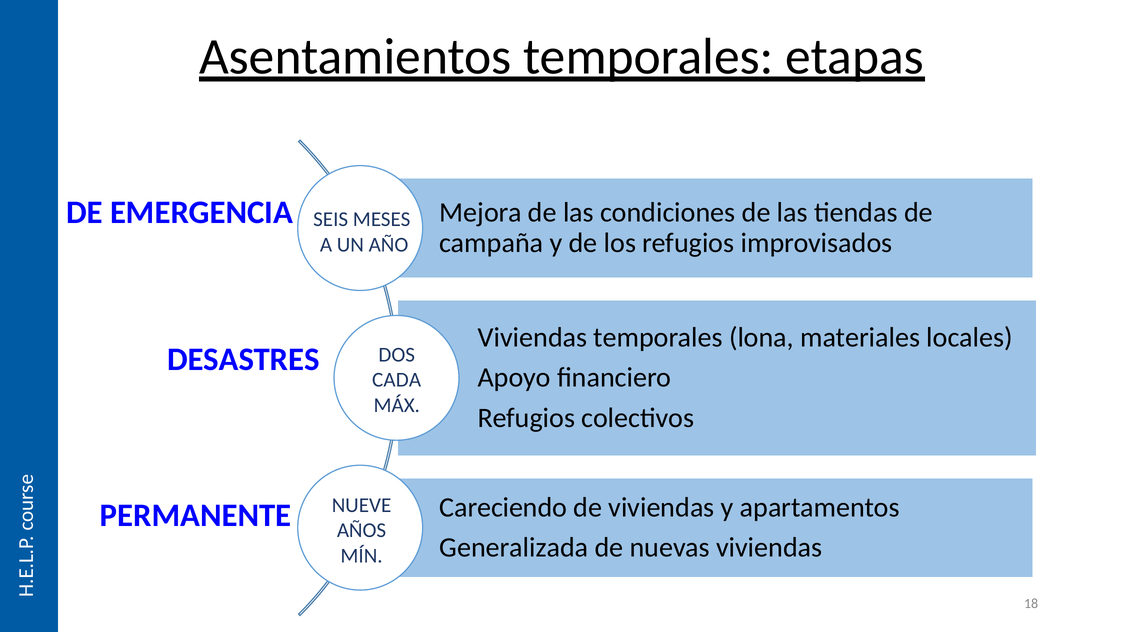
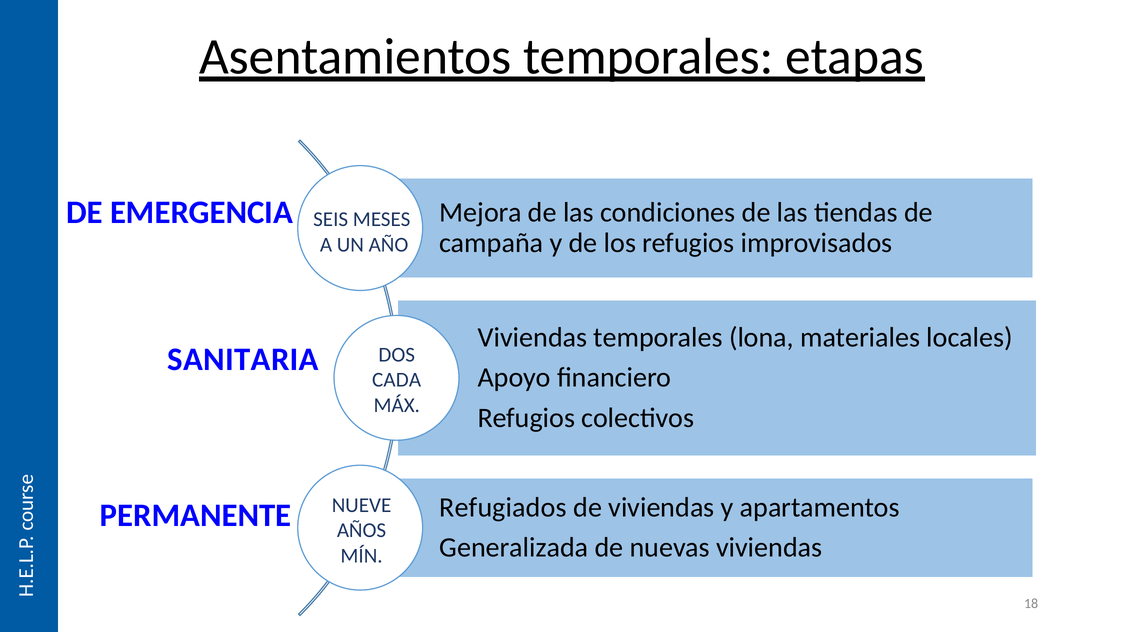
DESASTRES: DESASTRES -> SANITARIA (243, 359)
Careciendo: Careciendo -> Refugiados (503, 508)
